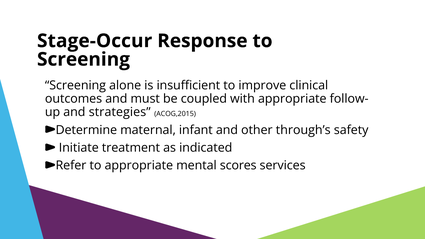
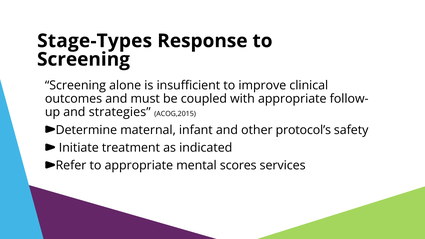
Stage-Occur: Stage-Occur -> Stage-Types (95, 41)
through’s: through’s -> protocol’s (303, 130)
